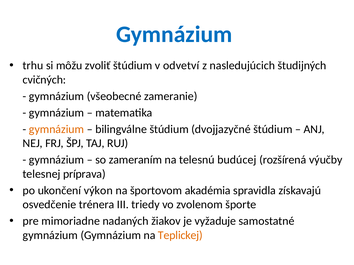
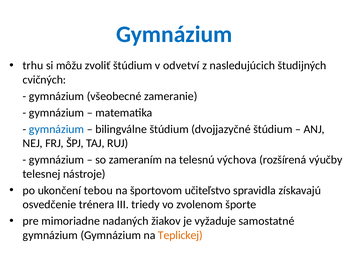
gymnázium colour: orange -> blue (57, 129)
budúcej: budúcej -> výchova (237, 160)
príprava: príprava -> nástroje (84, 174)
výkon: výkon -> tebou (98, 191)
akadémia: akadémia -> učiteľstvo (208, 191)
